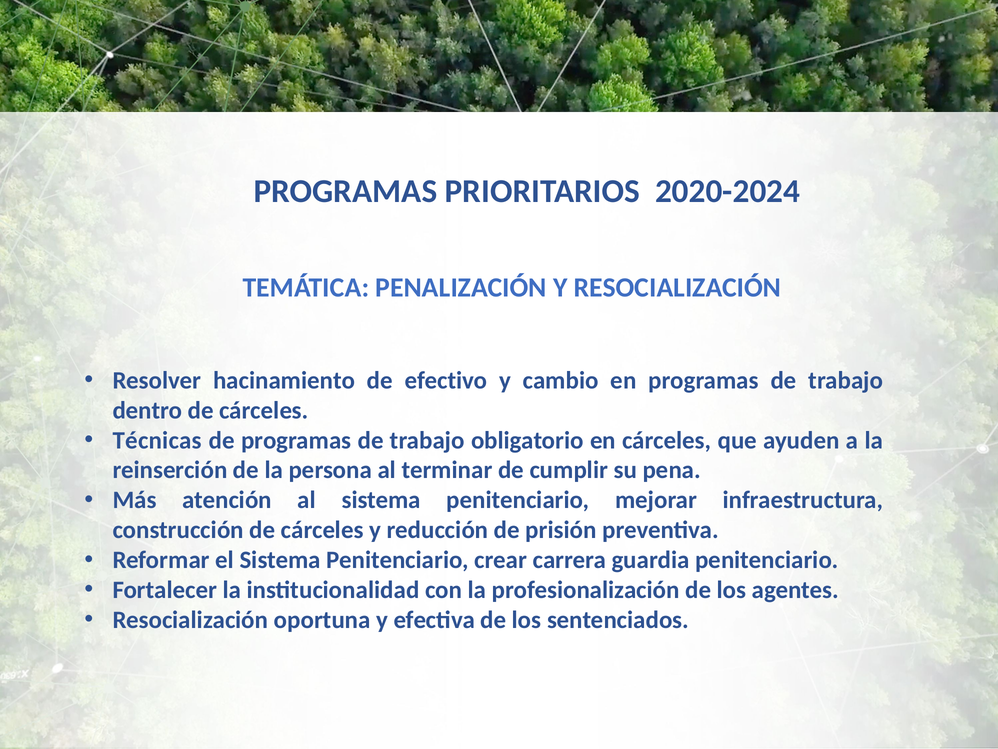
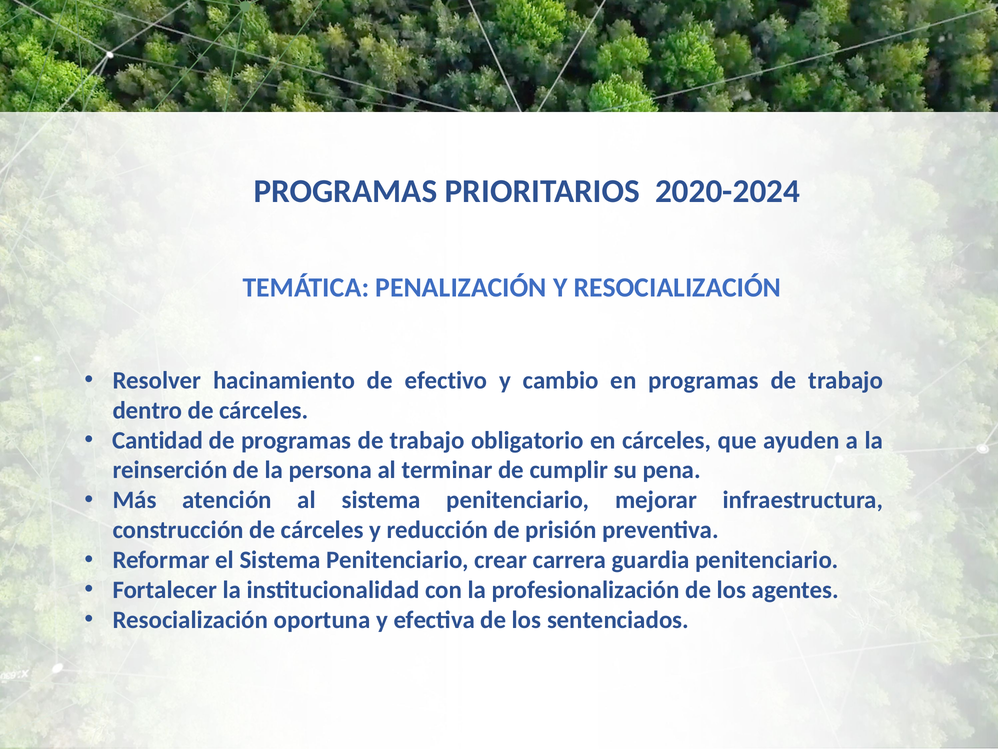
Técnicas: Técnicas -> Cantidad (158, 440)
